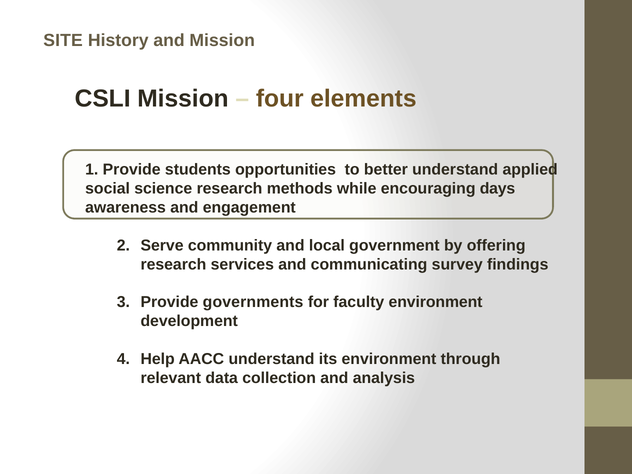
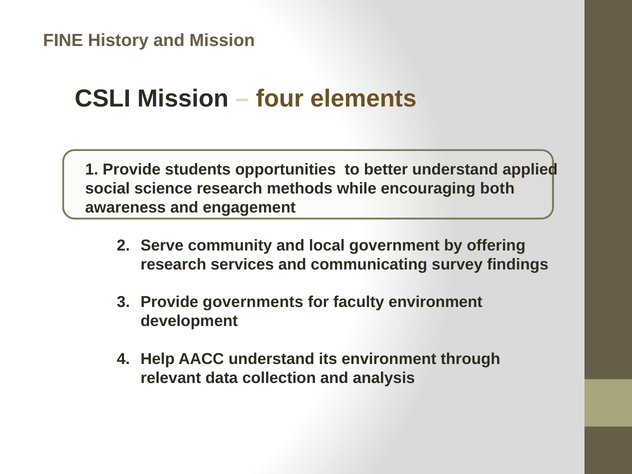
SITE: SITE -> FINE (63, 40)
days: days -> both (497, 189)
